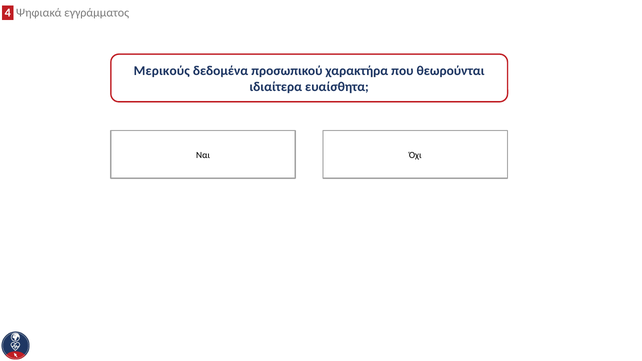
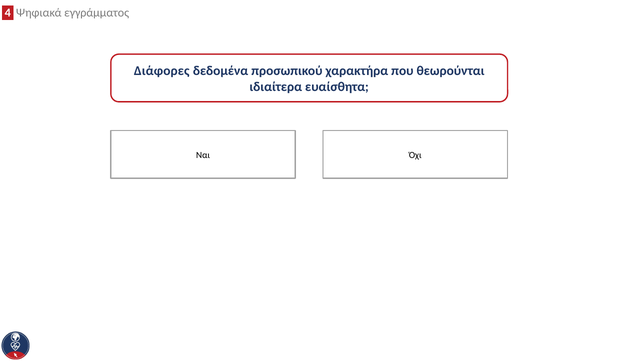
Μερικούς: Μερικούς -> Διάφορες (162, 71)
